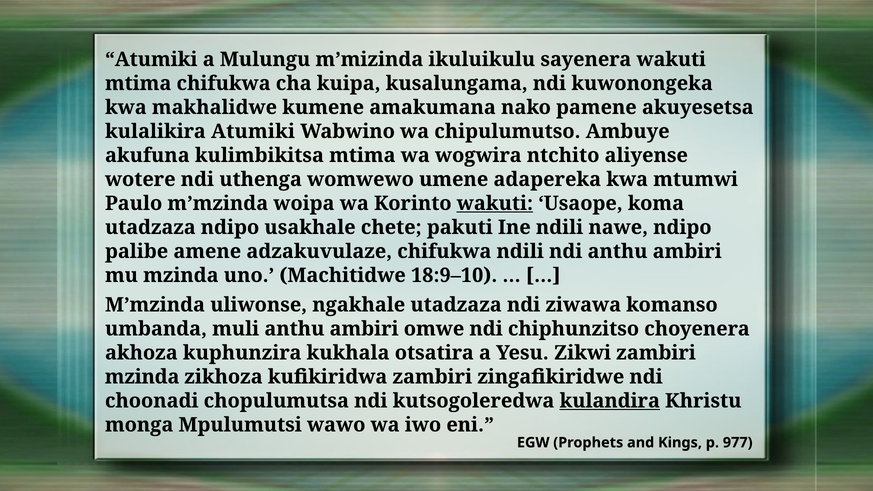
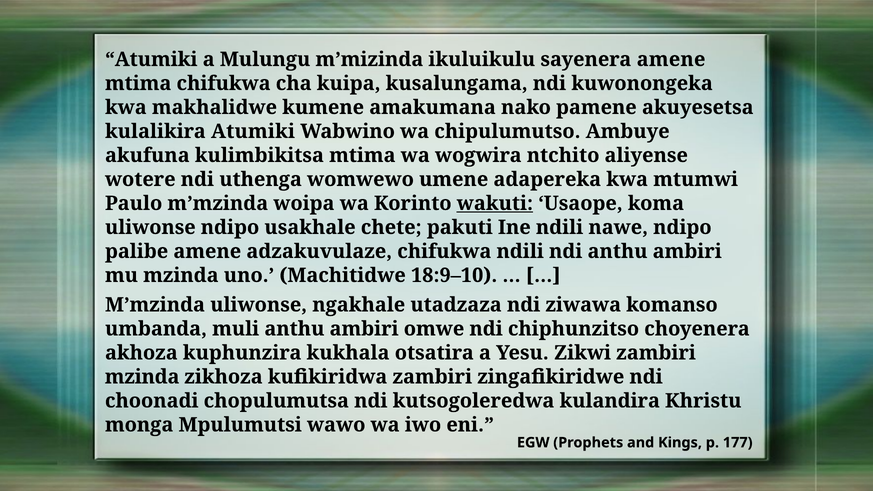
sayenera wakuti: wakuti -> amene (671, 59)
utadzaza: utadzaza -> uliwonse (150, 227)
kulandira underline: present -> none (610, 401)
977: 977 -> 177 (738, 443)
